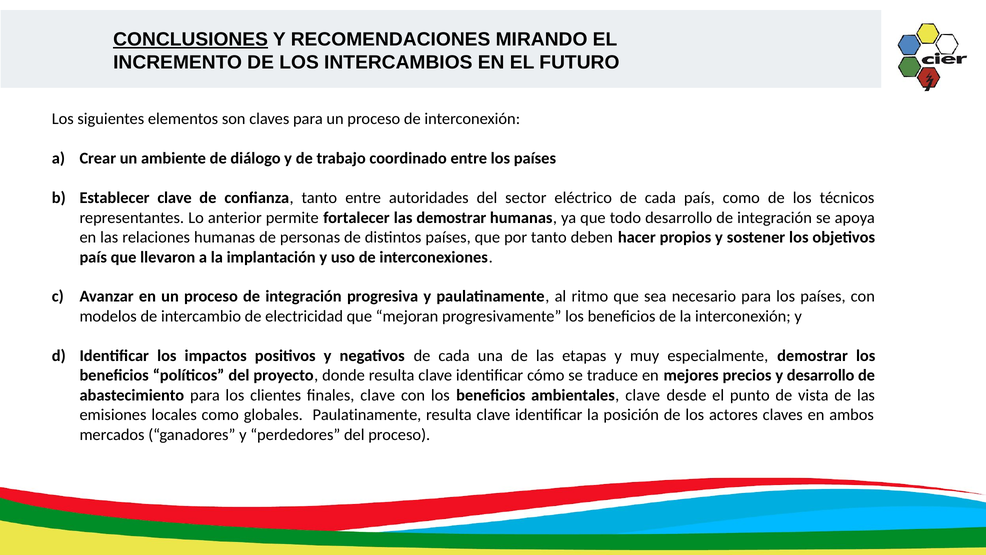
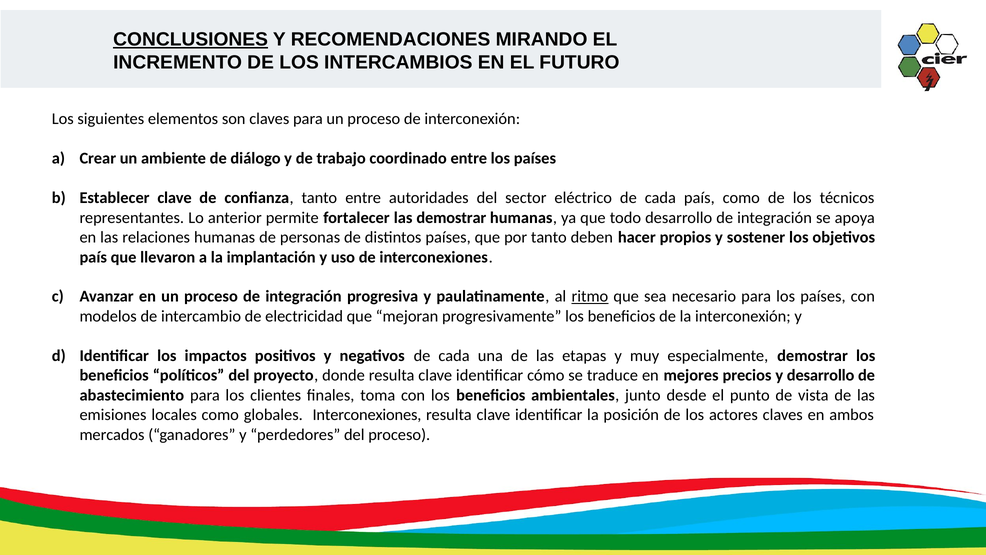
ritmo underline: none -> present (590, 296)
finales clave: clave -> toma (378, 395)
ambientales clave: clave -> junto (643, 395)
globales Paulatinamente: Paulatinamente -> Interconexiones (367, 415)
